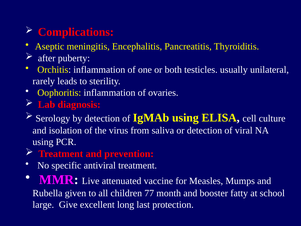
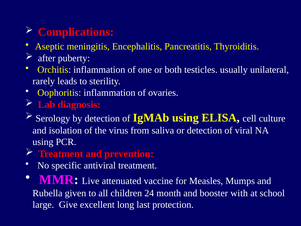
77: 77 -> 24 (149, 193)
fatty: fatty -> with (239, 193)
